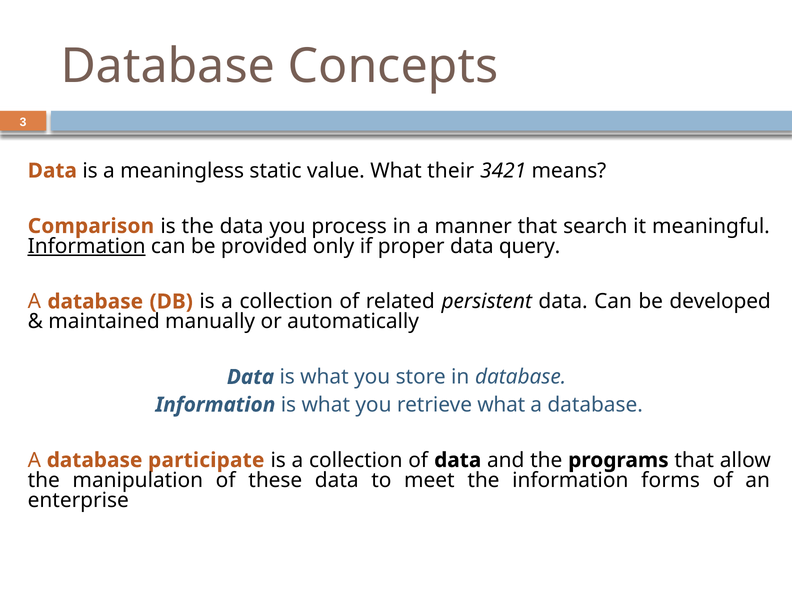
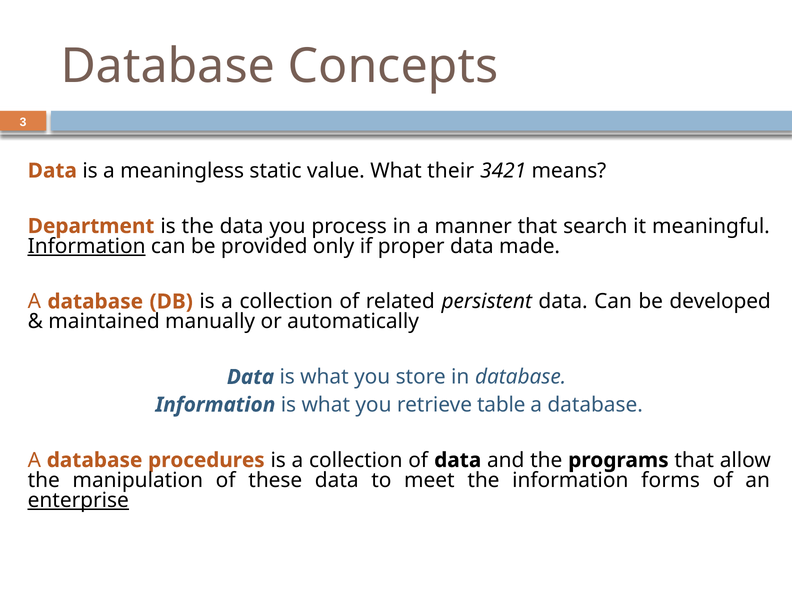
Comparison: Comparison -> Department (91, 226)
query: query -> made (530, 246)
retrieve what: what -> table (501, 405)
participate: participate -> procedures (206, 460)
enterprise underline: none -> present (78, 500)
